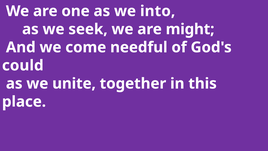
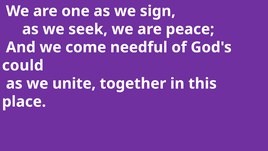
into: into -> sign (158, 11)
might: might -> peace (190, 29)
